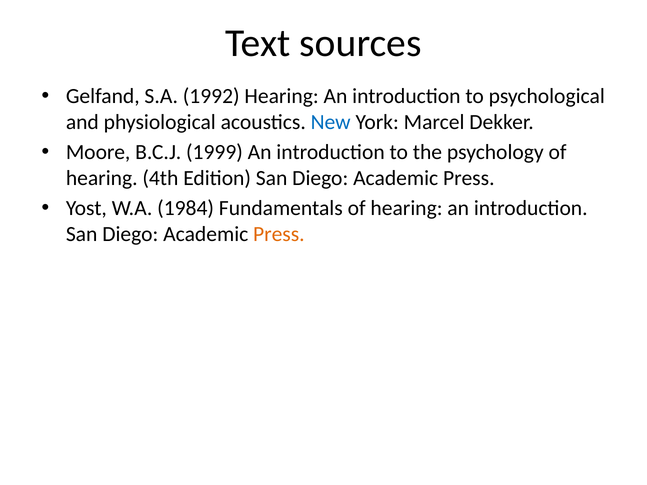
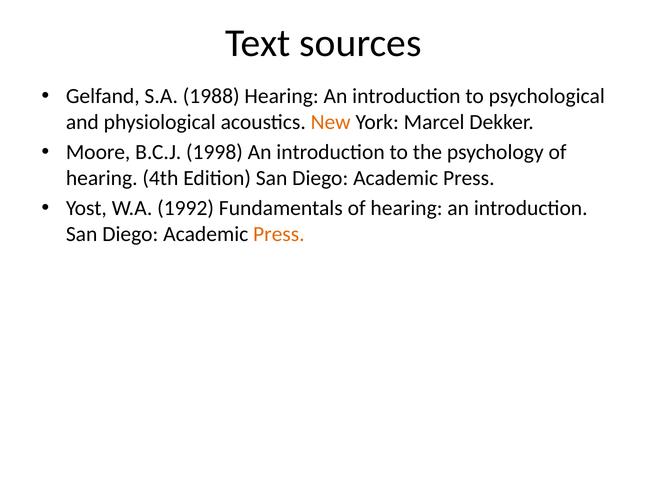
1992: 1992 -> 1988 (211, 96)
New colour: blue -> orange (331, 122)
1999: 1999 -> 1998 (214, 152)
1984: 1984 -> 1992 (186, 208)
